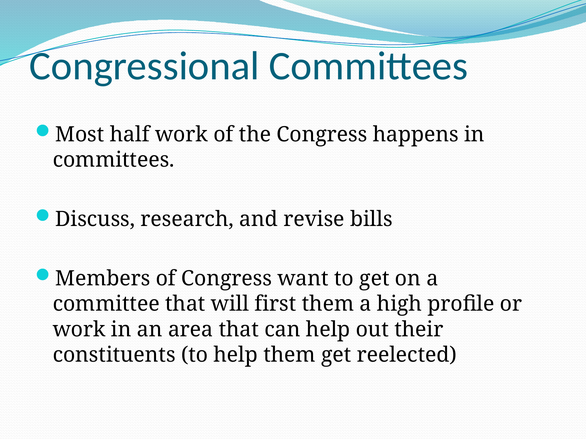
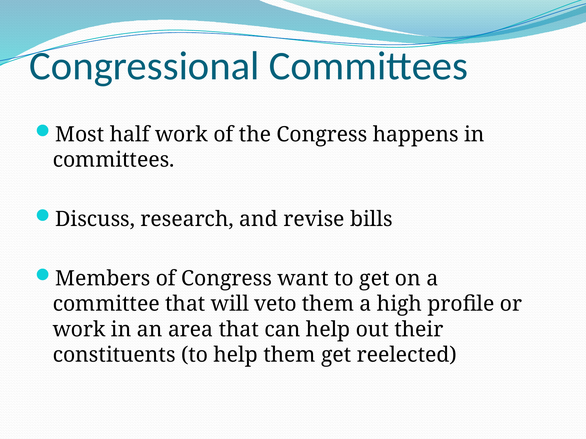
first: first -> veto (276, 304)
